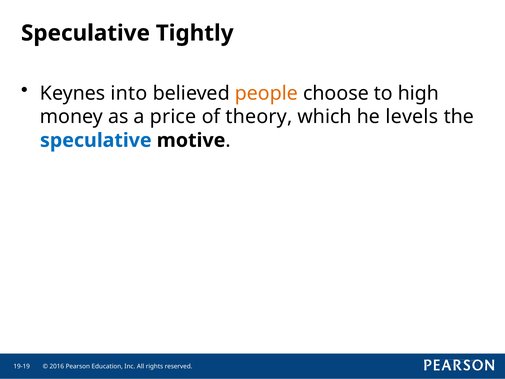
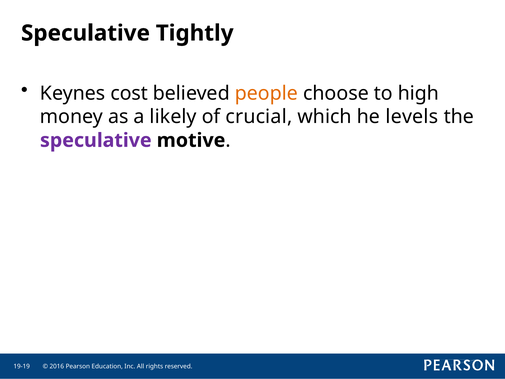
into: into -> cost (129, 93)
price: price -> likely (173, 117)
theory: theory -> crucial (259, 117)
speculative colour: blue -> purple (96, 140)
